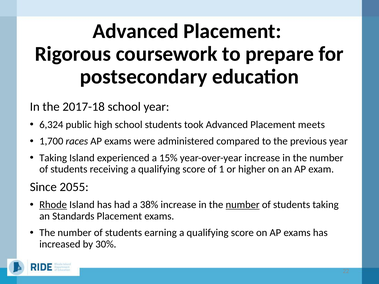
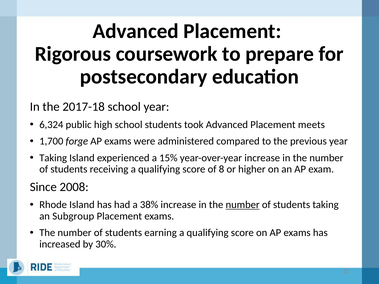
races: races -> forge (77, 141)
1: 1 -> 8 (222, 169)
2055: 2055 -> 2008 (74, 187)
Rhode underline: present -> none (53, 205)
Standards: Standards -> Subgroup (73, 216)
